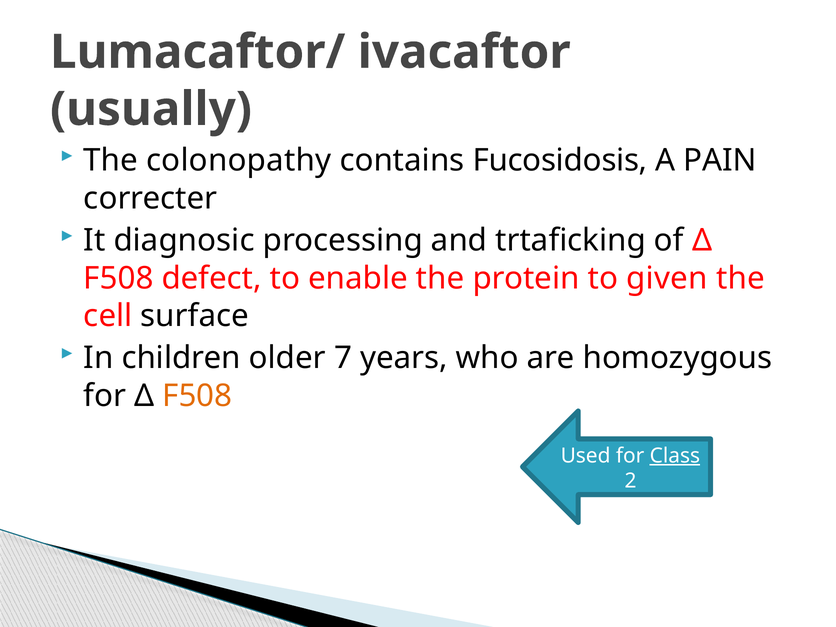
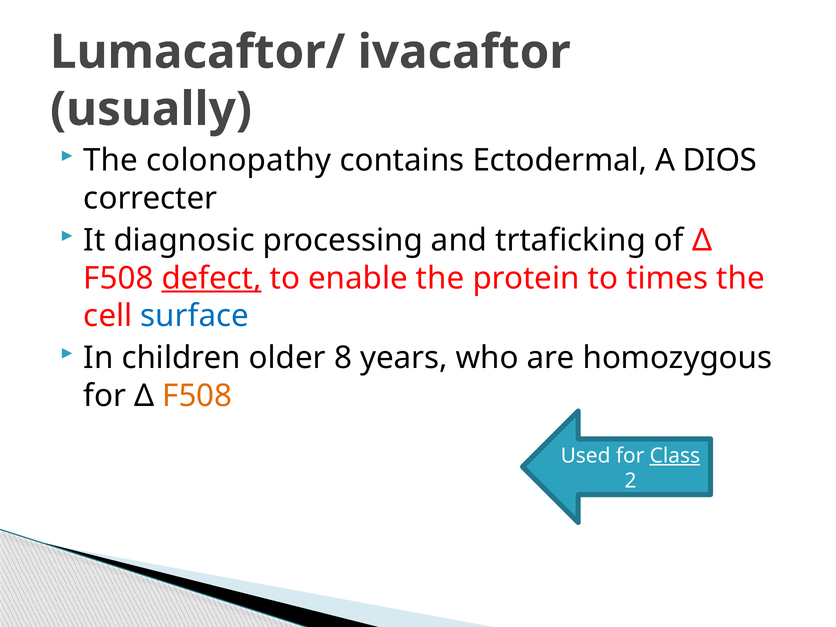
Fucosidosis: Fucosidosis -> Ectodermal (560, 161)
PAIN: PAIN -> DIOS (720, 161)
defect underline: none -> present (212, 278)
given: given -> times (667, 278)
surface colour: black -> blue (195, 316)
7: 7 -> 8 (343, 358)
